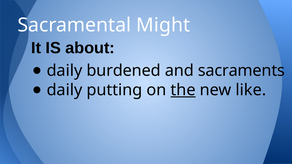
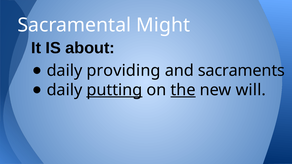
burdened: burdened -> providing (123, 71)
putting underline: none -> present (114, 90)
like: like -> will (251, 90)
